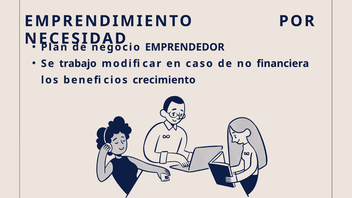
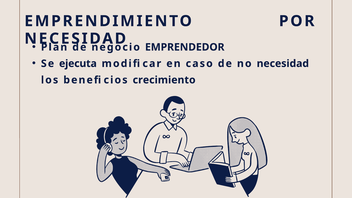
trabajo: trabajo -> ejecuta (78, 64)
no financiera: financiera -> necesidad (283, 64)
